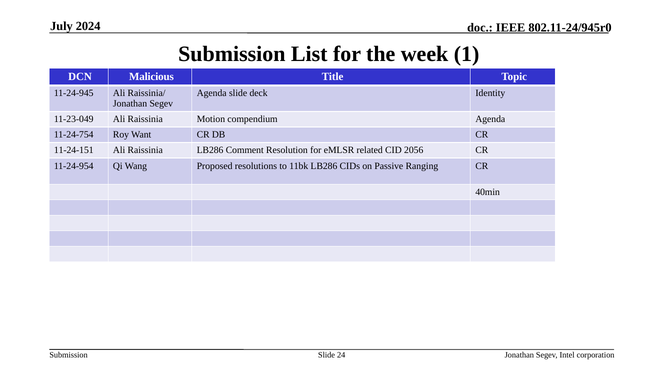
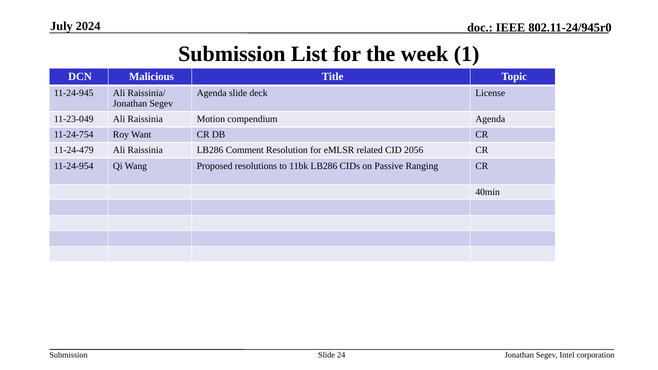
Identity: Identity -> License (490, 93)
11-24-151: 11-24-151 -> 11-24-479 (74, 150)
